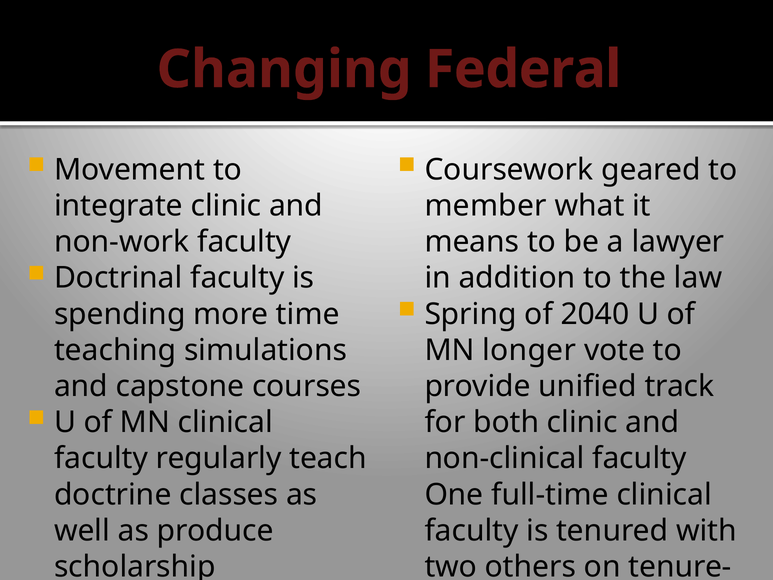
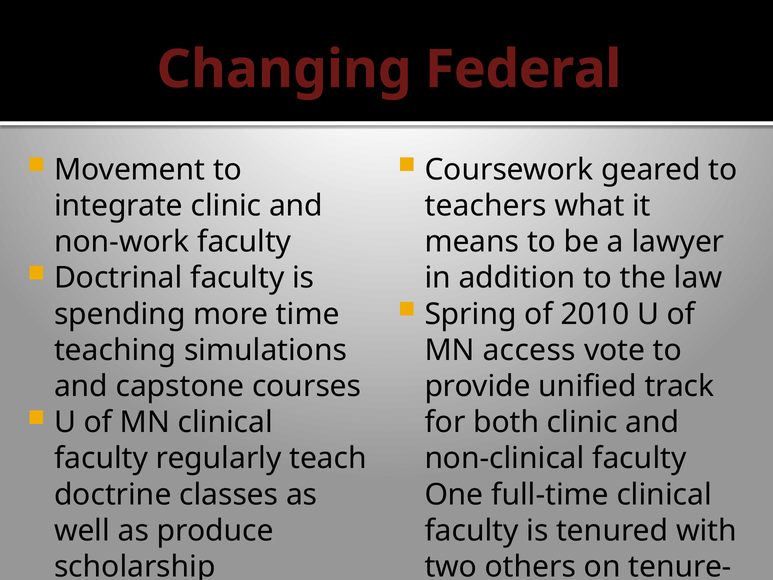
member: member -> teachers (486, 206)
2040: 2040 -> 2010 (595, 314)
longer: longer -> access (529, 350)
